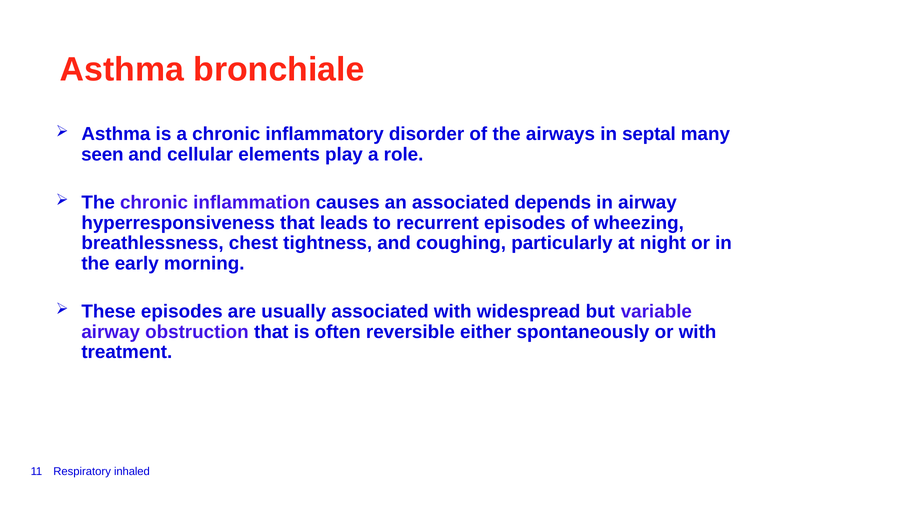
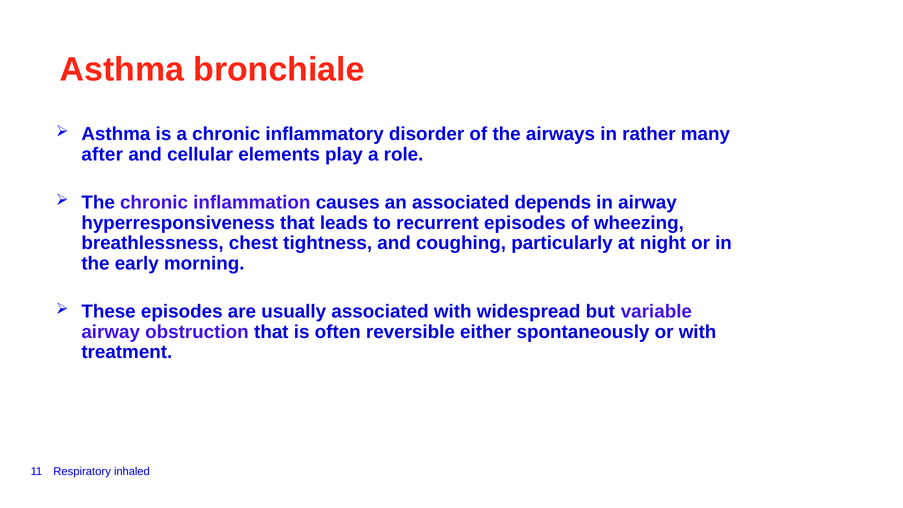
septal: septal -> rather (649, 134)
seen: seen -> after (102, 154)
